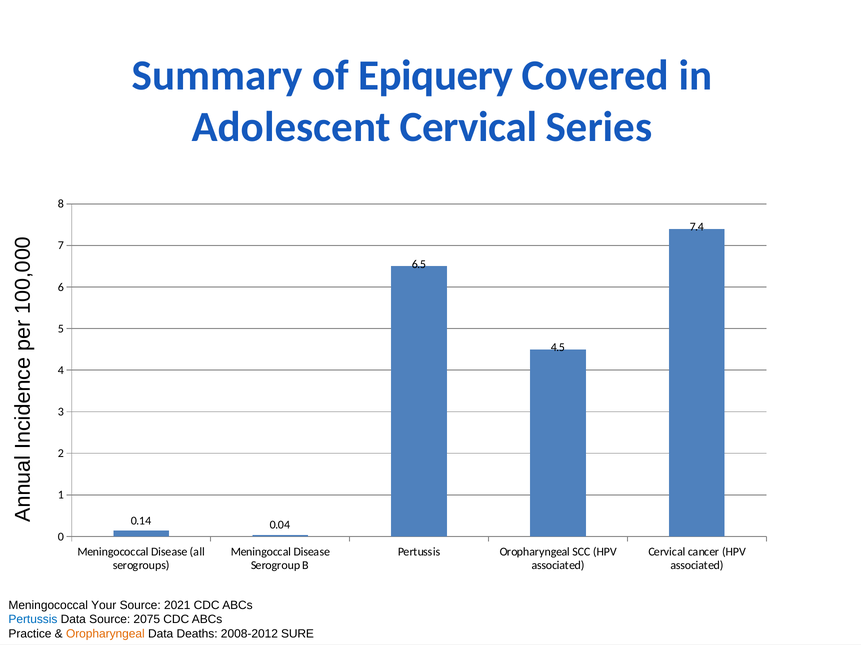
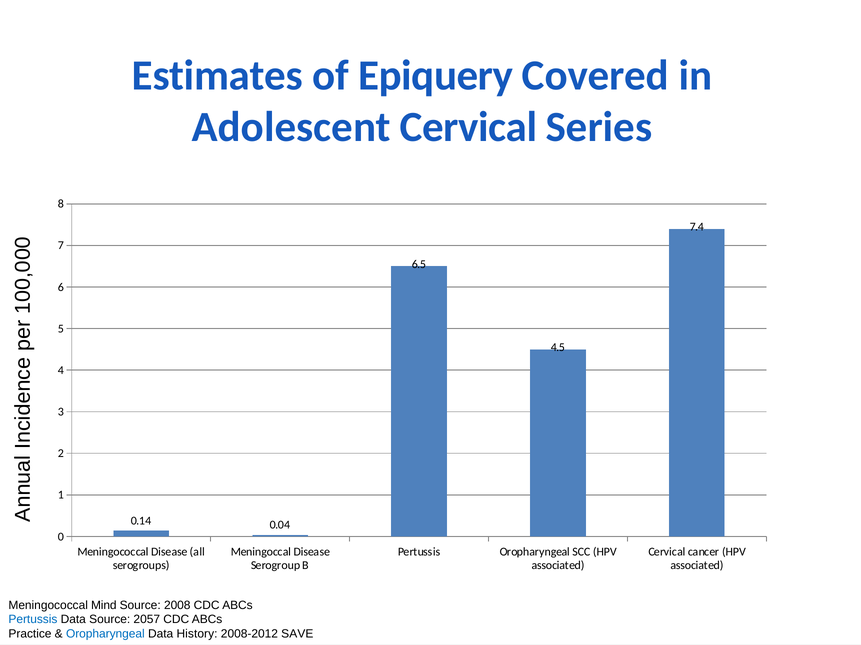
Summary: Summary -> Estimates (217, 76)
Your: Your -> Mind (104, 606)
2021: 2021 -> 2008 (177, 606)
2075: 2075 -> 2057 (147, 620)
Oropharyngeal colour: orange -> blue (105, 635)
Deaths: Deaths -> History (197, 635)
SURE: SURE -> SAVE (297, 635)
